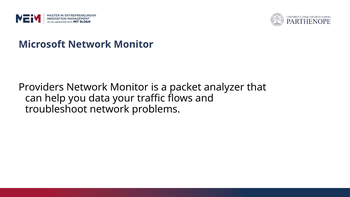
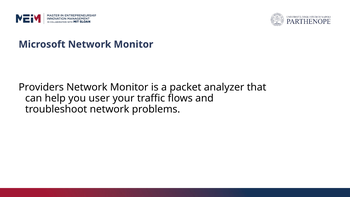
data: data -> user (99, 98)
